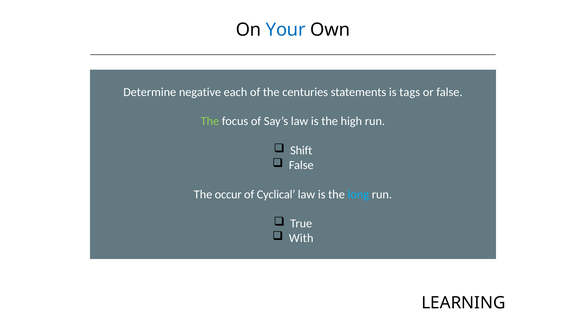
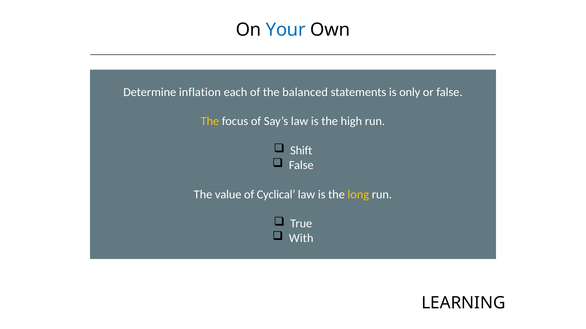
negative: negative -> inflation (200, 92)
centuries: centuries -> balanced (305, 92)
tags: tags -> only (410, 92)
The colour: light green -> yellow (210, 121)
occur: occur -> value (228, 195)
long colour: light blue -> yellow (358, 195)
